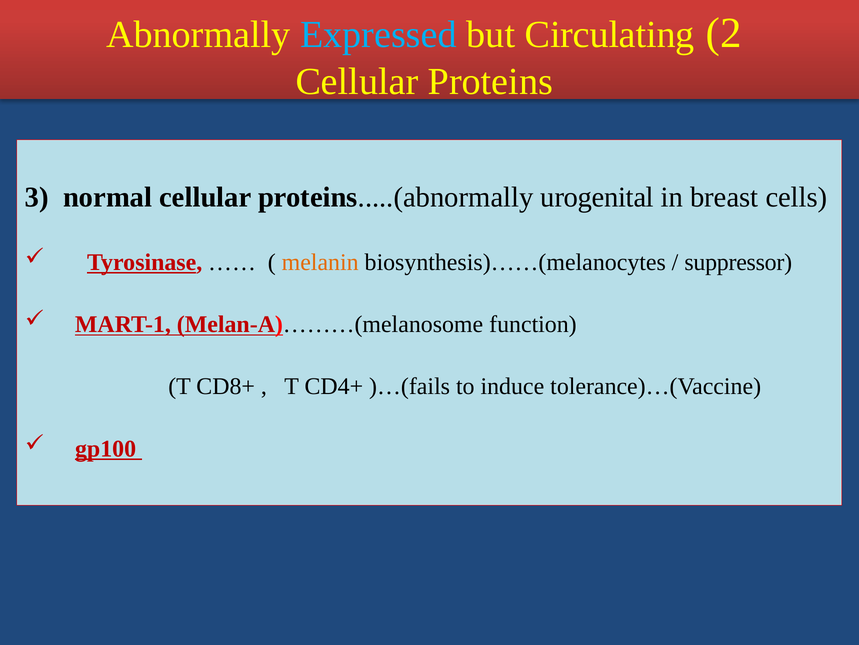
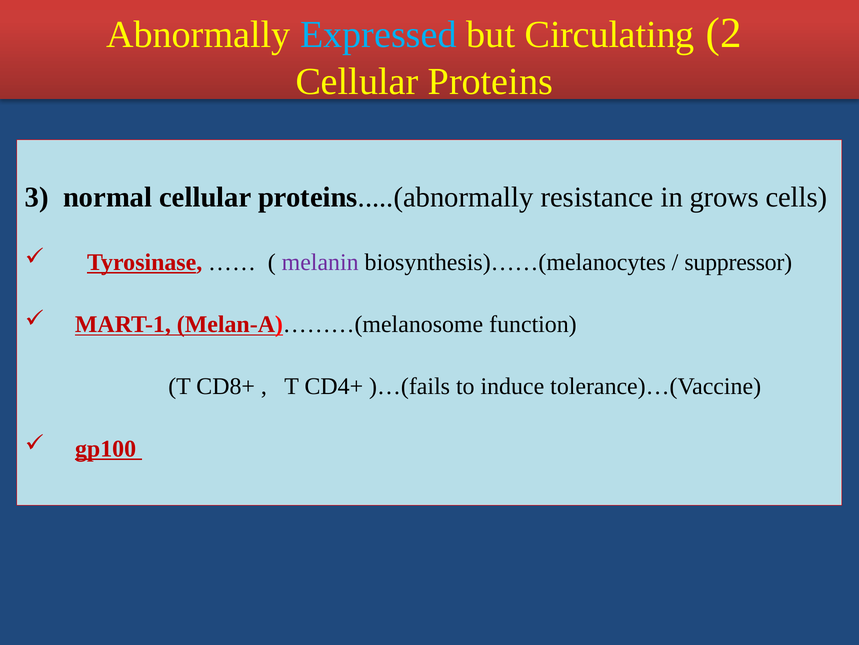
urogenital: urogenital -> resistance (597, 197)
breast: breast -> grows (724, 197)
melanin colour: orange -> purple (320, 262)
